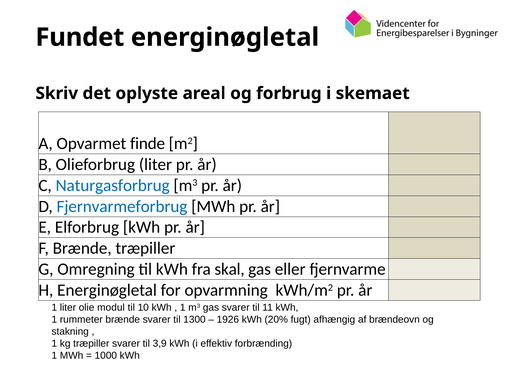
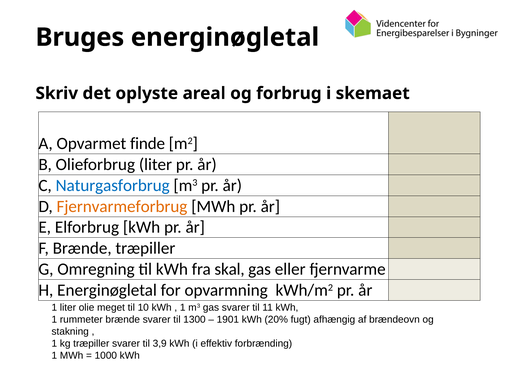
Fundet: Fundet -> Bruges (80, 37)
Fjernvarmeforbrug colour: blue -> orange (122, 206)
modul: modul -> meget (111, 307)
1926: 1926 -> 1901 (228, 319)
